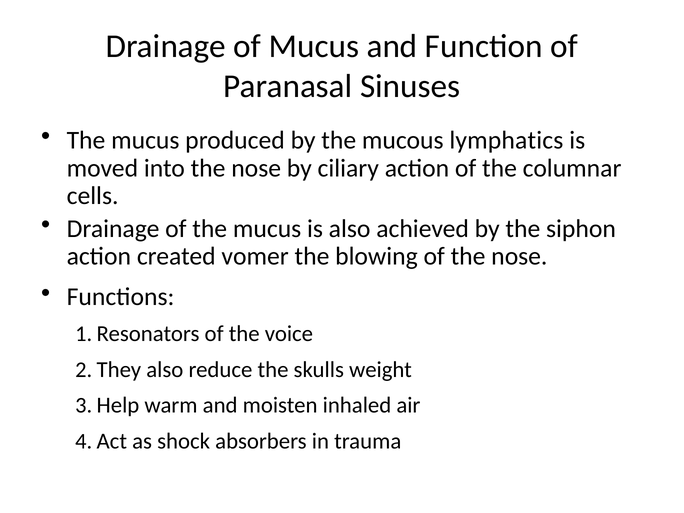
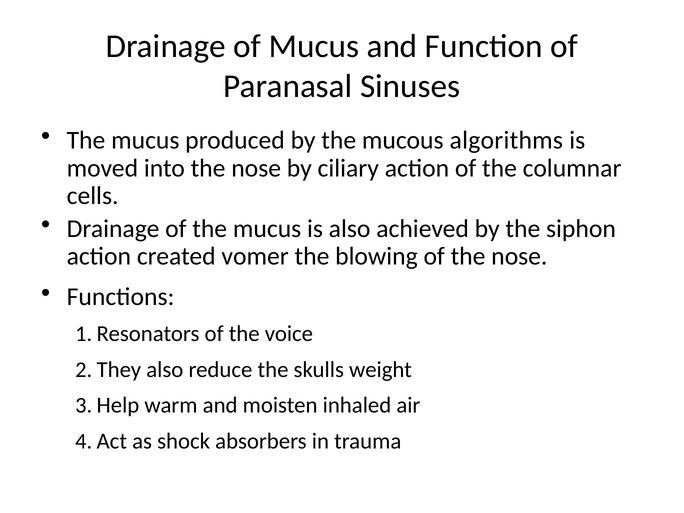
lymphatics: lymphatics -> algorithms (506, 140)
